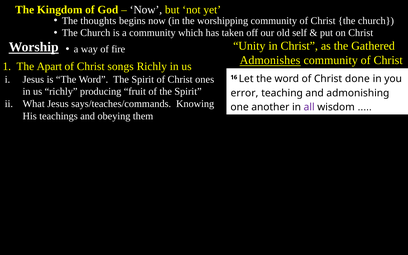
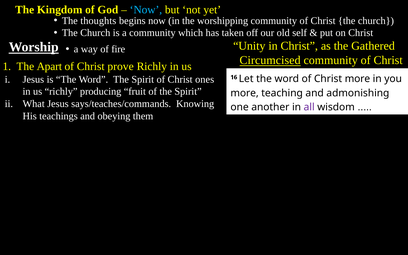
Now colour: white -> light blue (146, 10)
Admonishes: Admonishes -> Circumcised (270, 60)
songs: songs -> prove (121, 66)
Christ done: done -> more (357, 79)
error: error -> more (245, 93)
